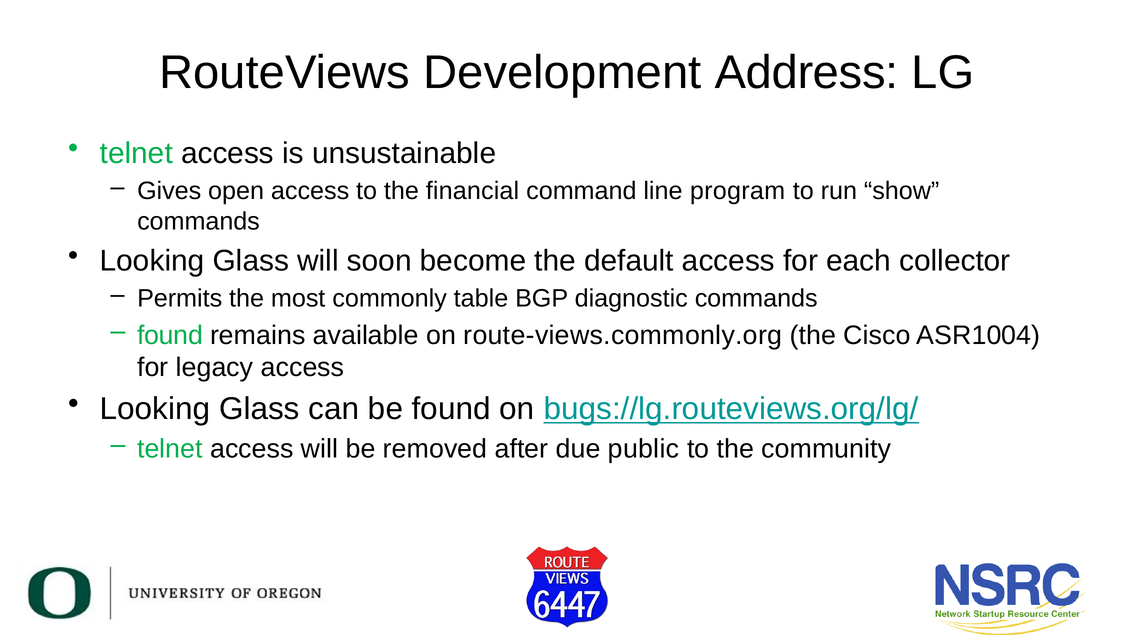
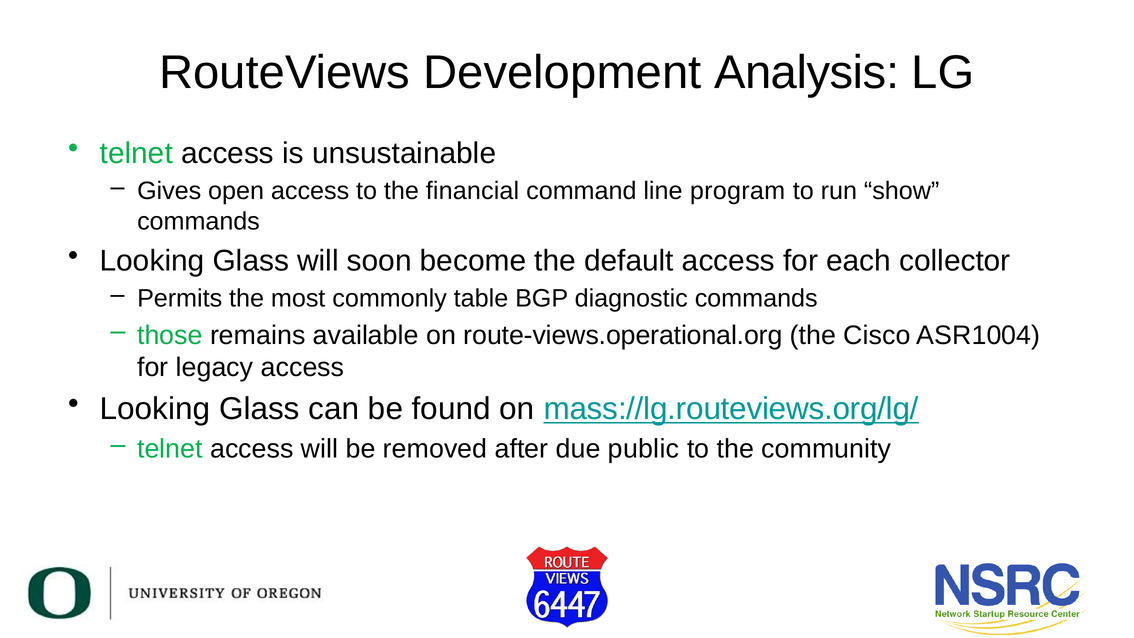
Address: Address -> Analysis (807, 73)
found: found -> those (170, 335)
route-views.commonly.org: route-views.commonly.org -> route-views.operational.org (623, 335)
bugs://lg.routeviews.org/lg/: bugs://lg.routeviews.org/lg/ -> mass://lg.routeviews.org/lg/ (731, 409)
